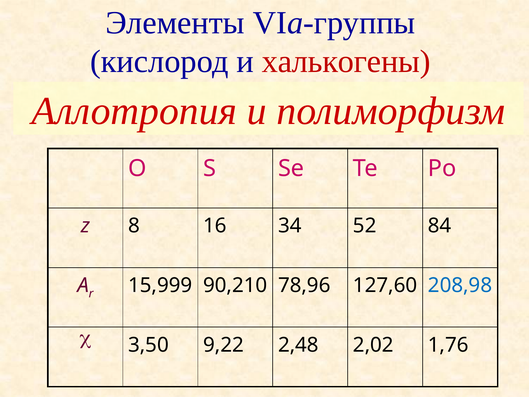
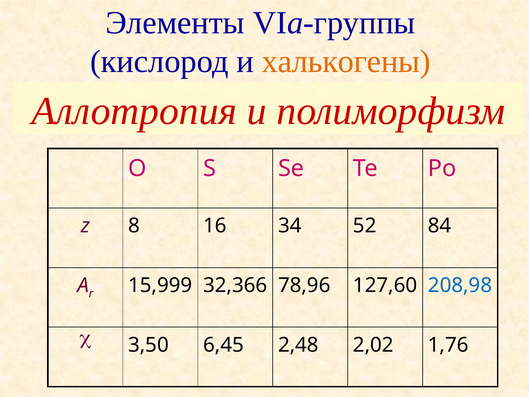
халькогены colour: red -> orange (346, 61)
90,210: 90,210 -> 32,366 (235, 285)
9,22: 9,22 -> 6,45 (223, 345)
